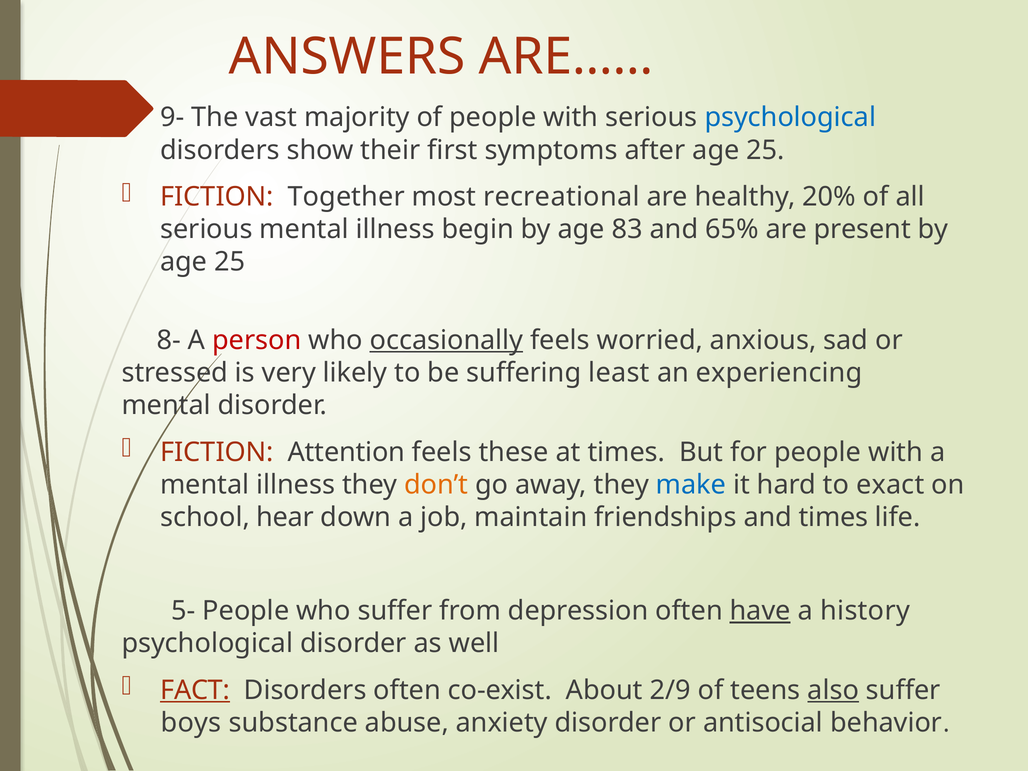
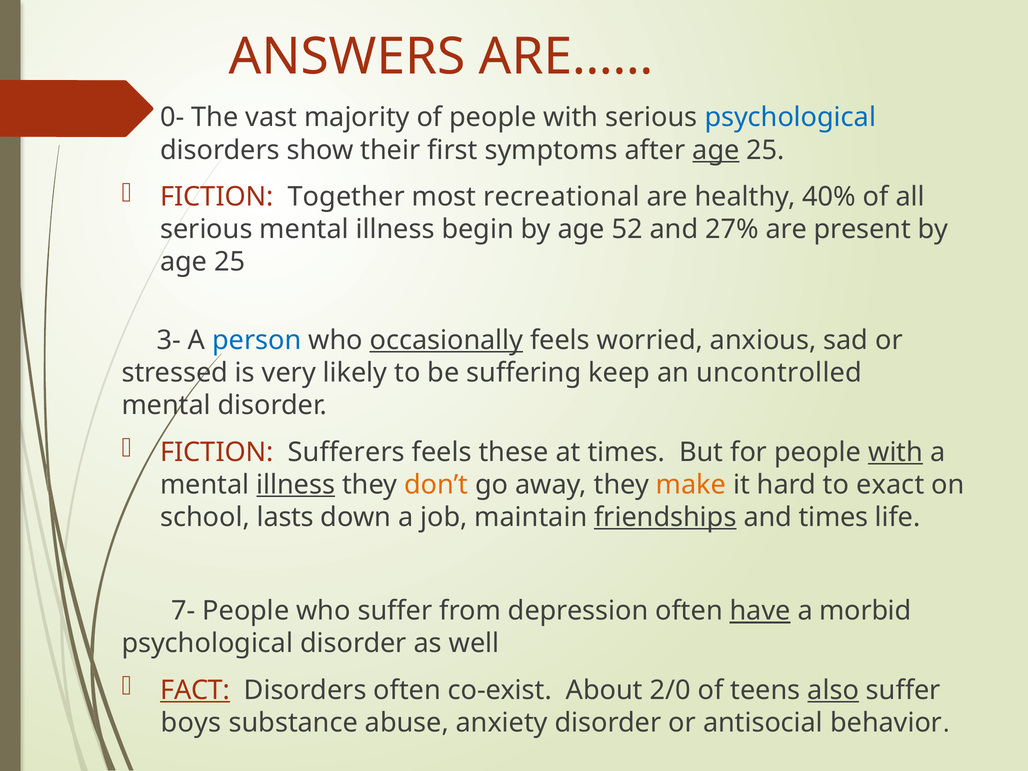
9-: 9- -> 0- (172, 118)
age underline: none -> present (716, 150)
20%: 20% -> 40% (829, 197)
83: 83 -> 52 (627, 229)
65%: 65% -> 27% (732, 229)
8-: 8- -> 3- (169, 340)
person colour: red -> blue (257, 340)
least: least -> keep (619, 373)
experiencing: experiencing -> uncontrolled (779, 373)
Attention: Attention -> Sufferers (346, 452)
with underline: none -> present (896, 452)
illness underline: none -> present (296, 485)
make colour: blue -> orange (691, 485)
hear: hear -> lasts (285, 517)
friendships underline: none -> present (665, 517)
5-: 5- -> 7- (183, 611)
history: history -> morbid (865, 611)
2/9: 2/9 -> 2/0 (670, 690)
